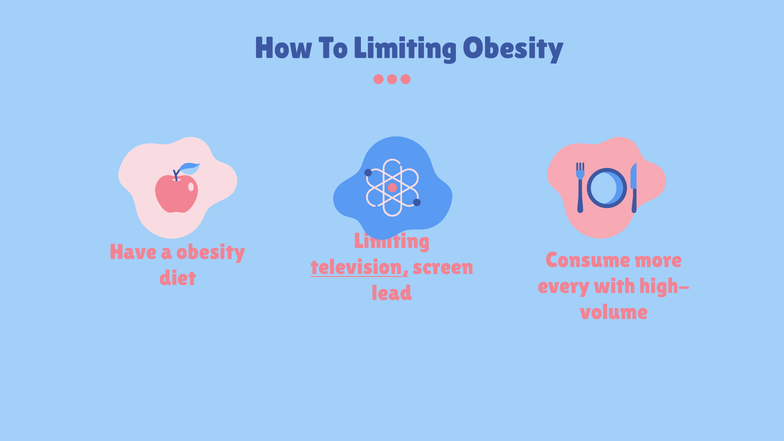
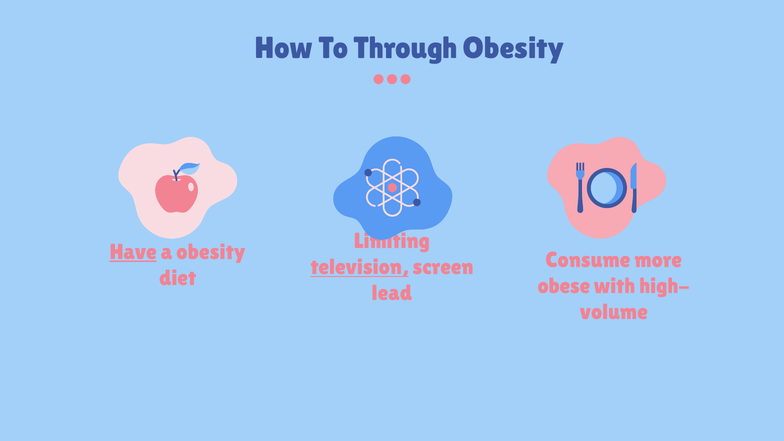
To Limiting: Limiting -> Through (406, 48)
Have underline: none -> present (133, 252)
every: every -> obese (564, 286)
